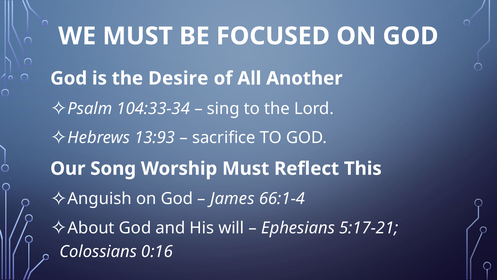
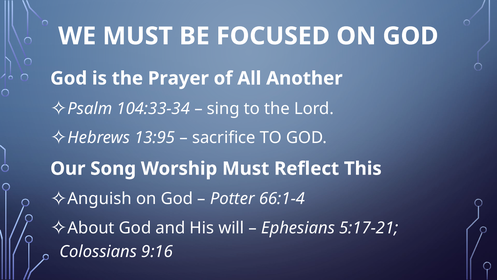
Desire: Desire -> Prayer (178, 78)
13:93: 13:93 -> 13:95 (155, 137)
James: James -> Potter (232, 199)
0:16: 0:16 -> 9:16 (157, 251)
